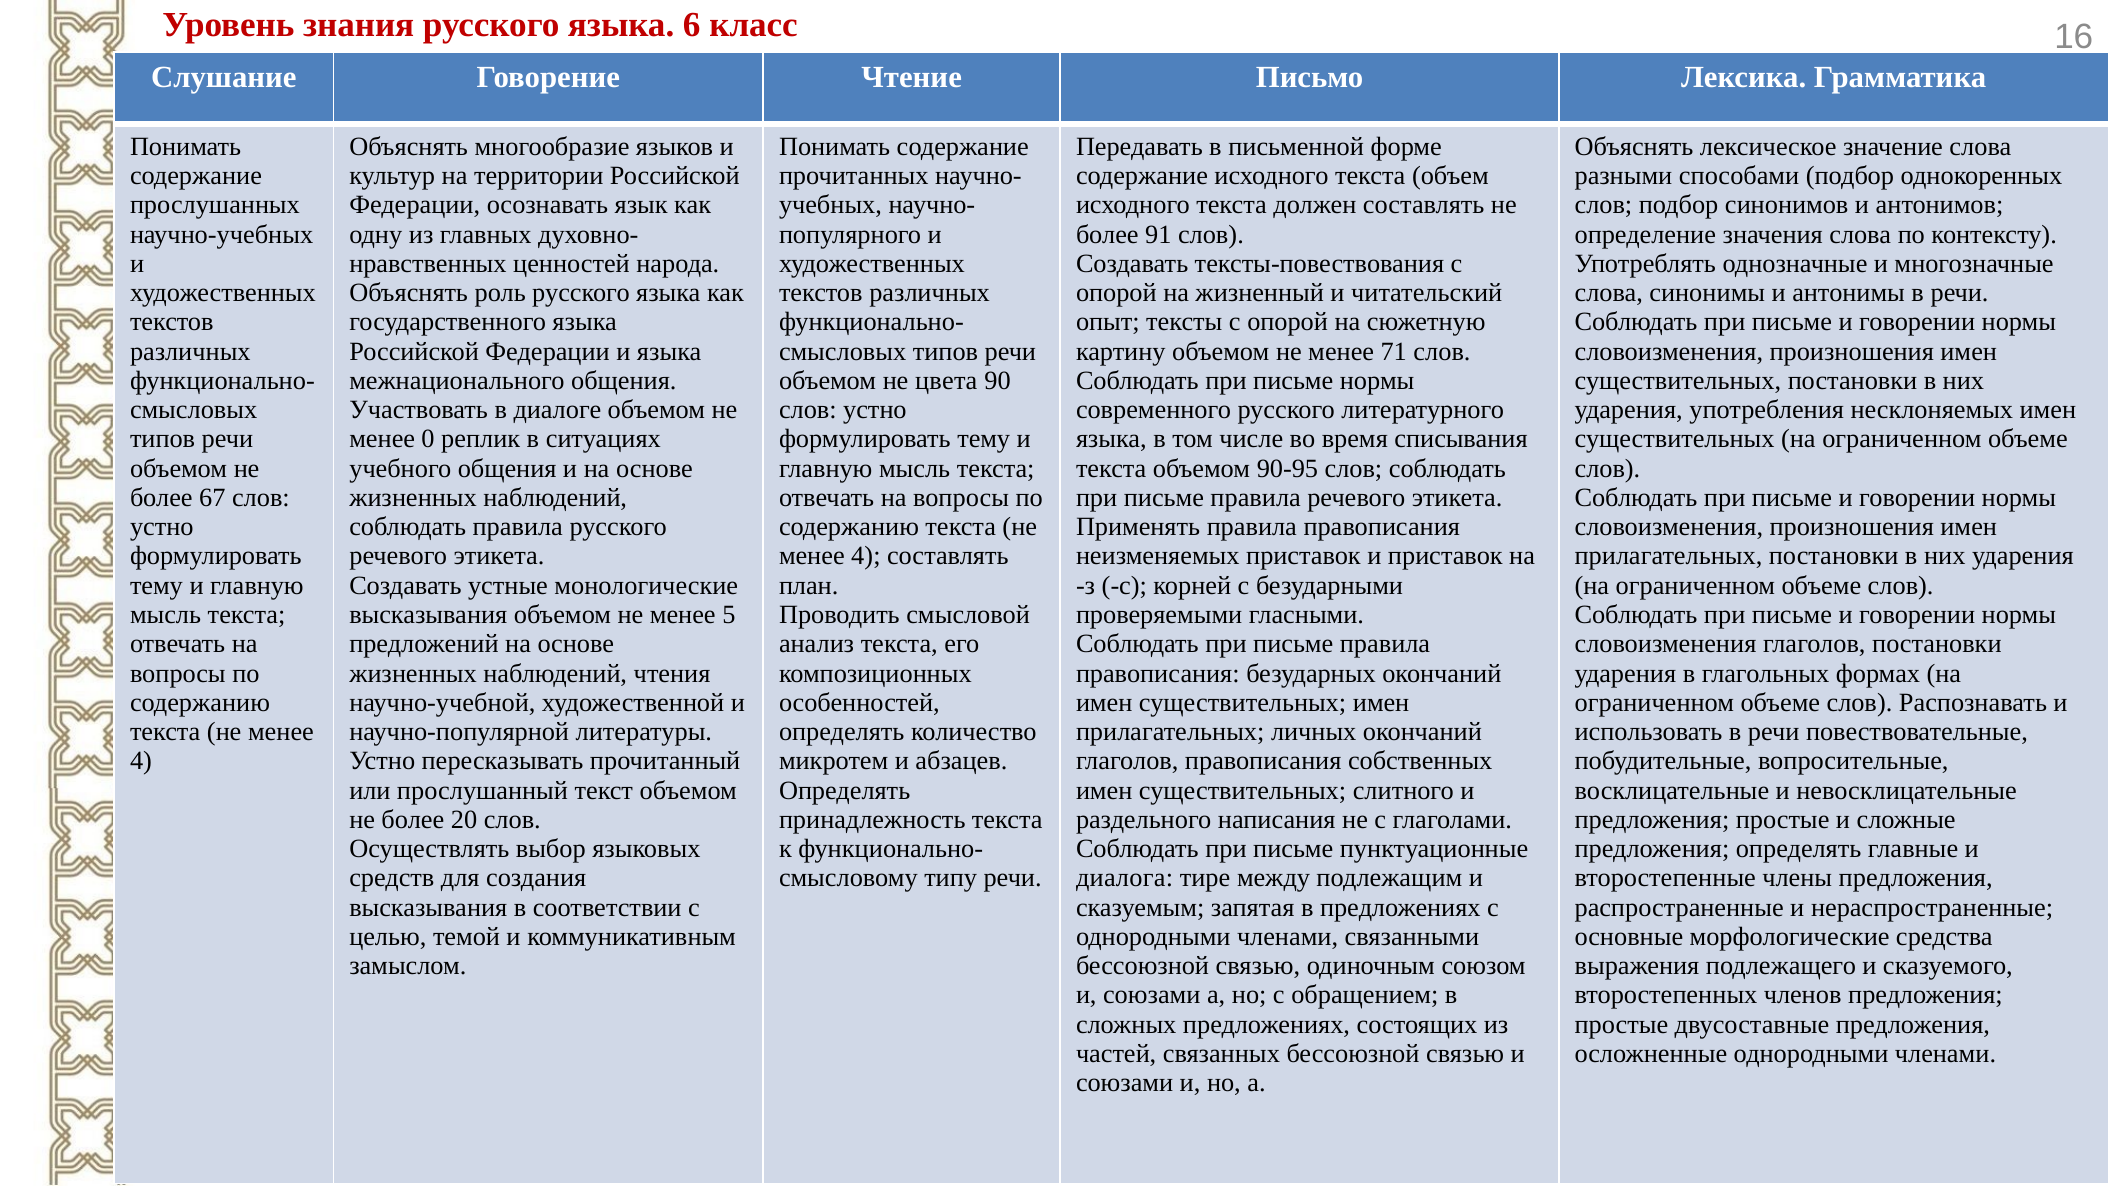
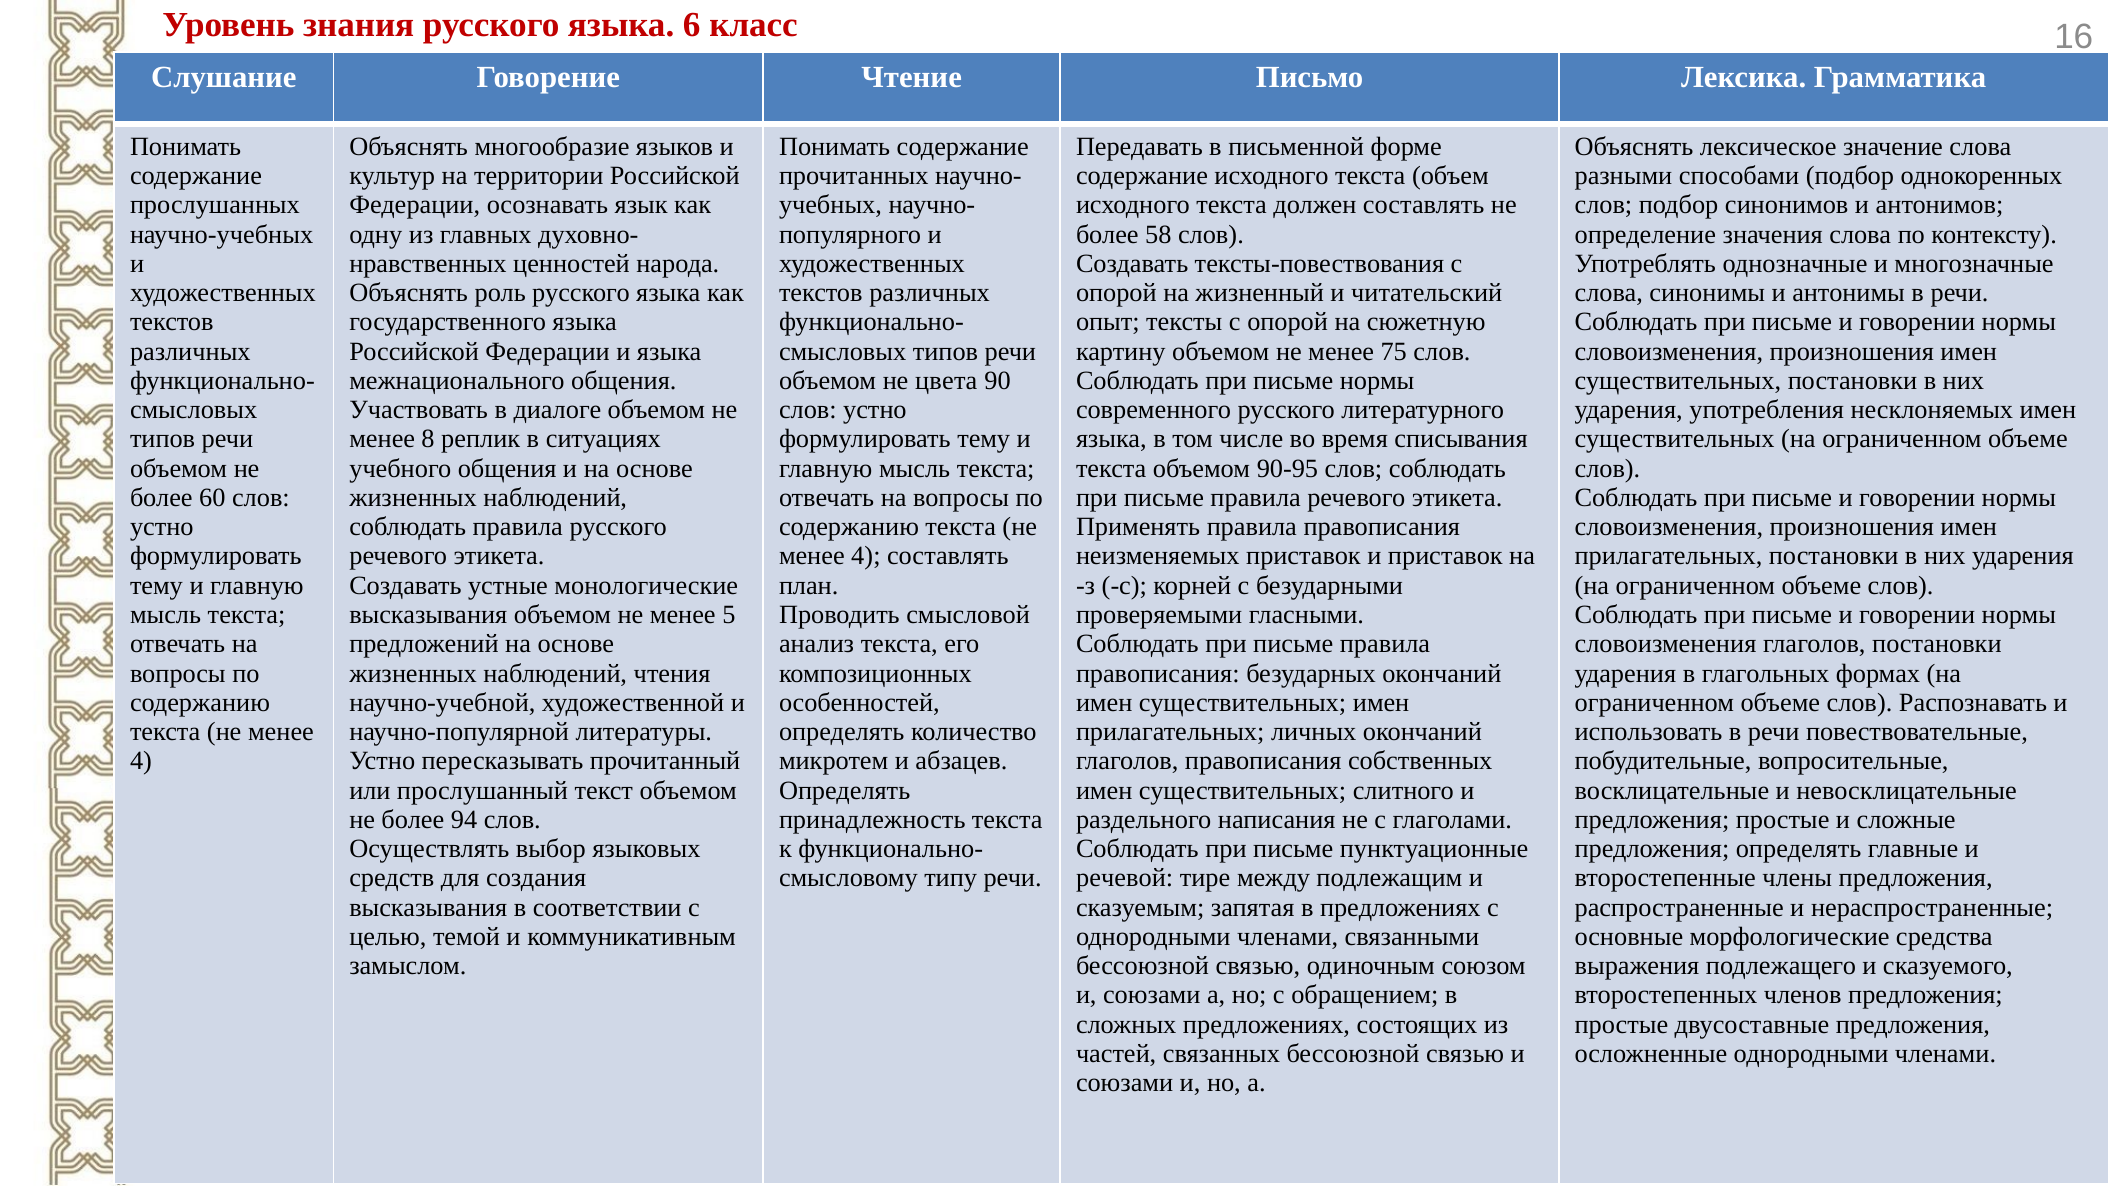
91: 91 -> 58 (1158, 234)
71: 71 -> 75 (1394, 352)
0: 0 -> 8 (428, 439)
67: 67 -> 60 (212, 498)
20: 20 -> 94 (464, 820)
диалога: диалога -> речевой (1125, 878)
